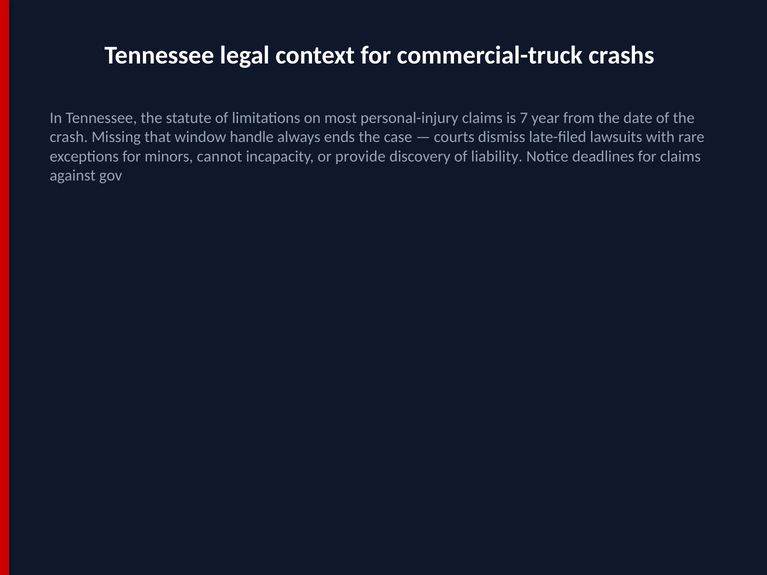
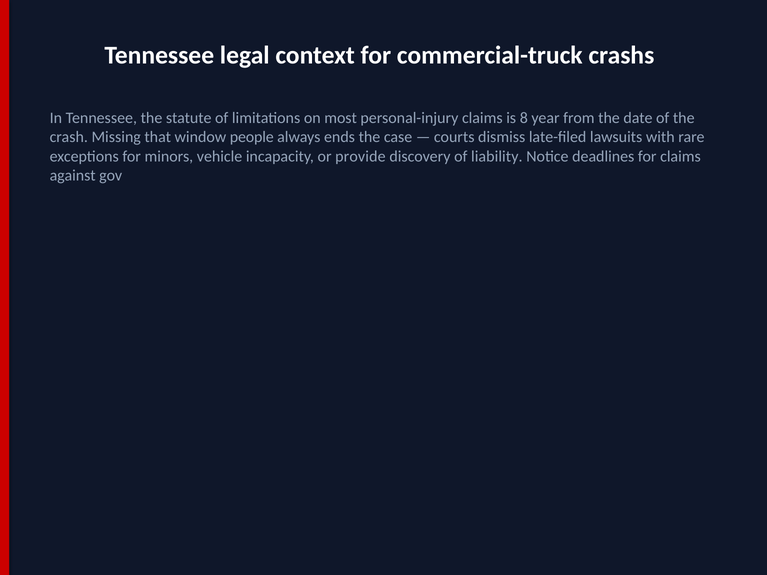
7: 7 -> 8 (524, 118)
handle: handle -> people (252, 137)
cannot: cannot -> vehicle (220, 156)
